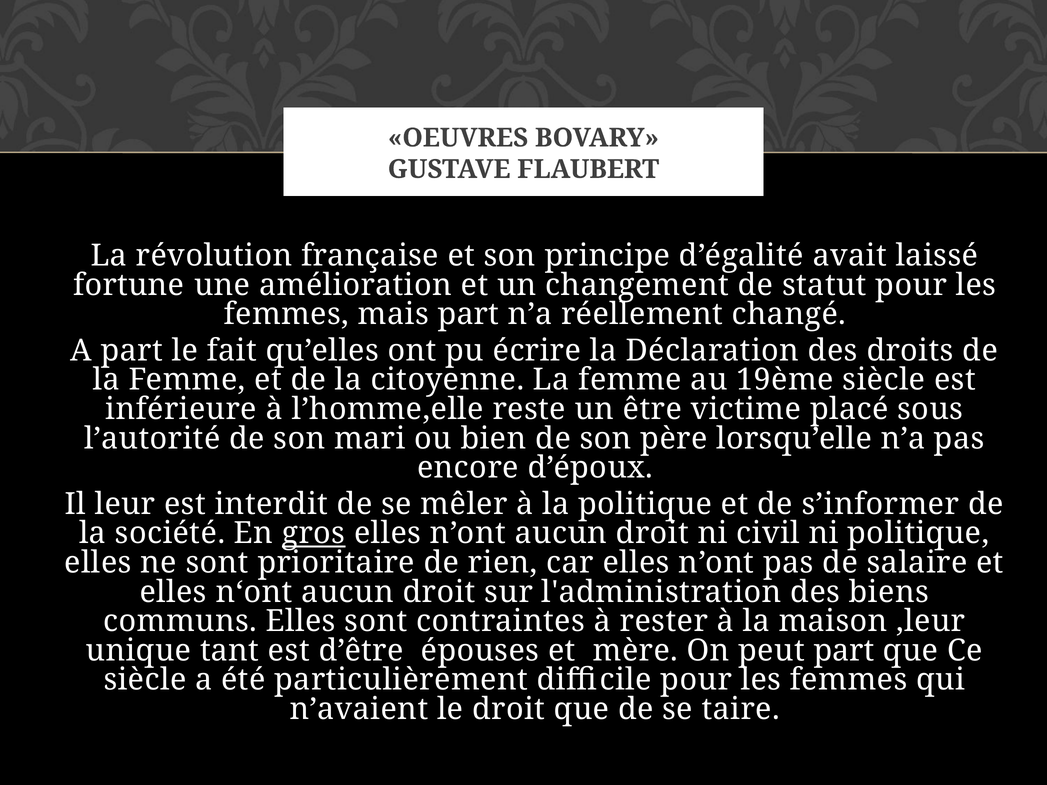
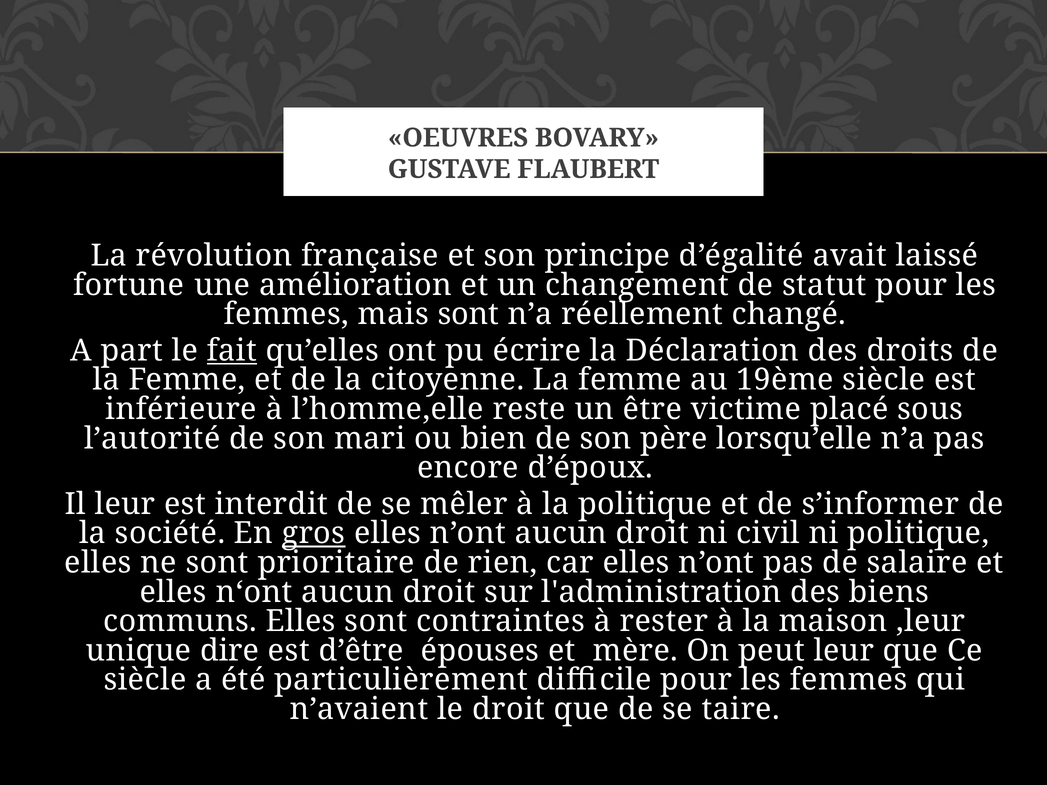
mais part: part -> sont (468, 314)
fait underline: none -> present (232, 351)
tant: tant -> dire (230, 651)
peut part: part -> leur (844, 651)
